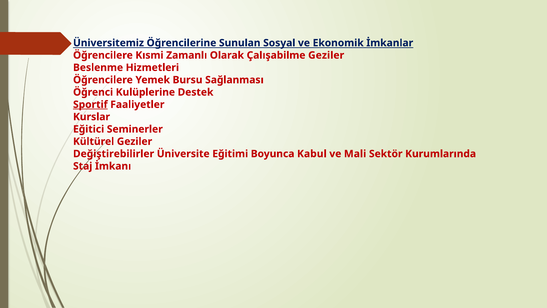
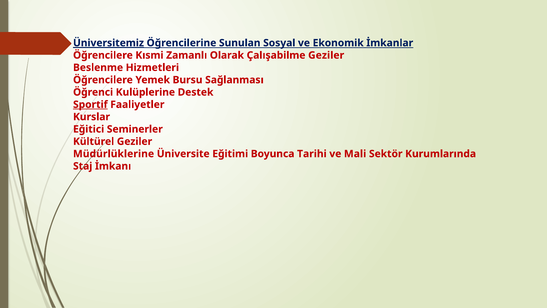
Üniversitemiz underline: none -> present (108, 43)
Değiştirebilirler: Değiştirebilirler -> Müdürlüklerine (114, 154)
Kabul: Kabul -> Tarihi (312, 154)
